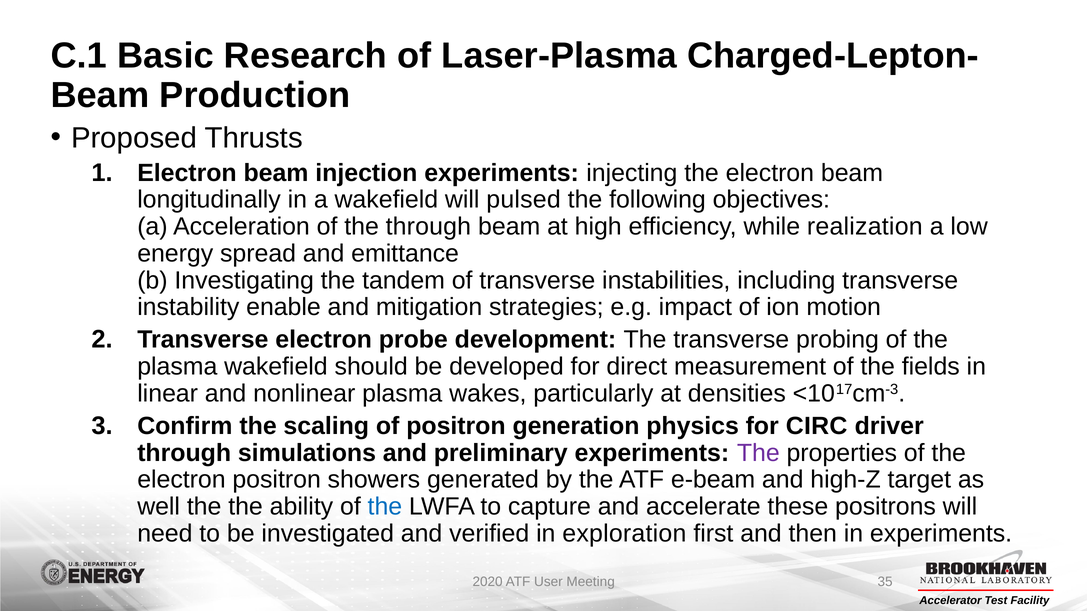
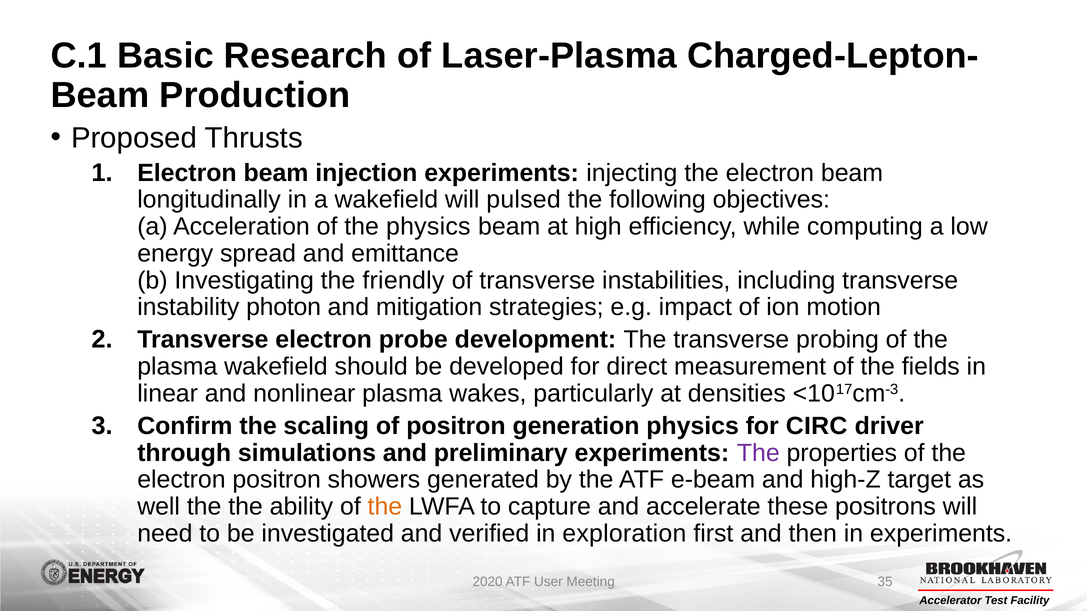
the through: through -> physics (428, 227)
realization: realization -> computing (865, 227)
tandem: tandem -> friendly (403, 281)
enable: enable -> photon (284, 307)
the colour: blue -> orange (385, 507)
